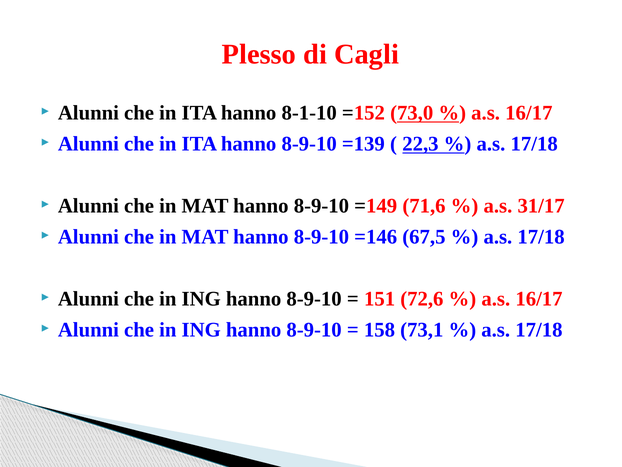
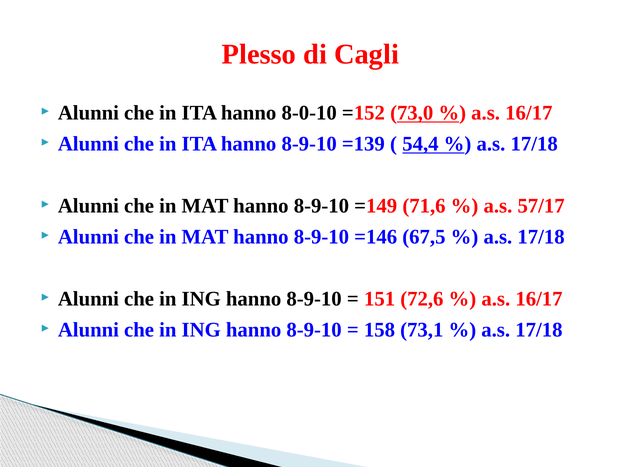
8-1-10: 8-1-10 -> 8-0-10 (309, 113)
22,3: 22,3 -> 54,4 (420, 144)
31/17: 31/17 -> 57/17 (541, 206)
